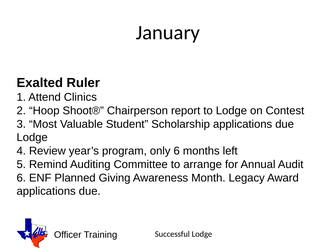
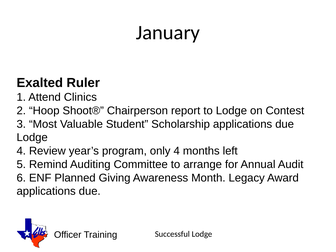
only 6: 6 -> 4 (177, 151)
